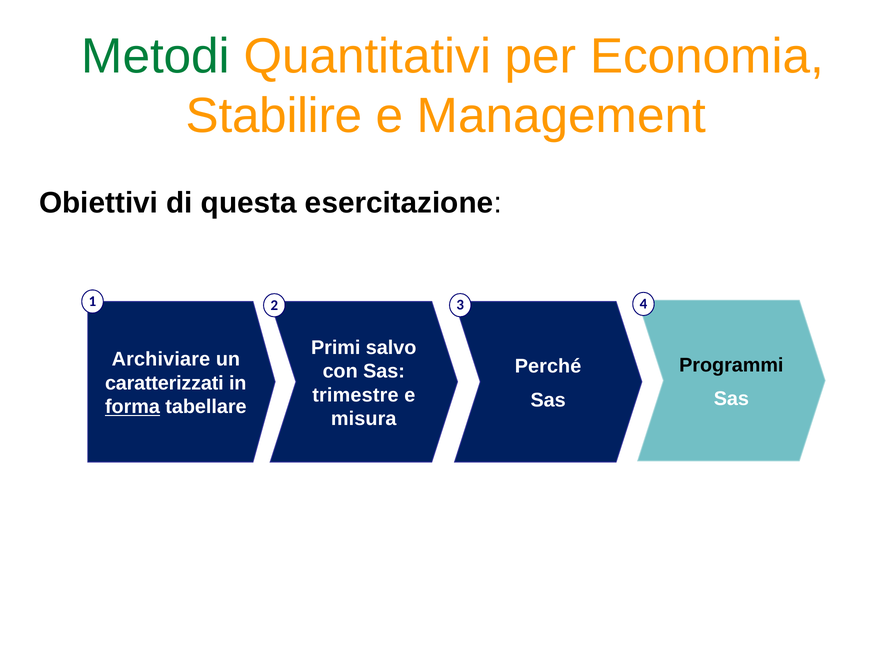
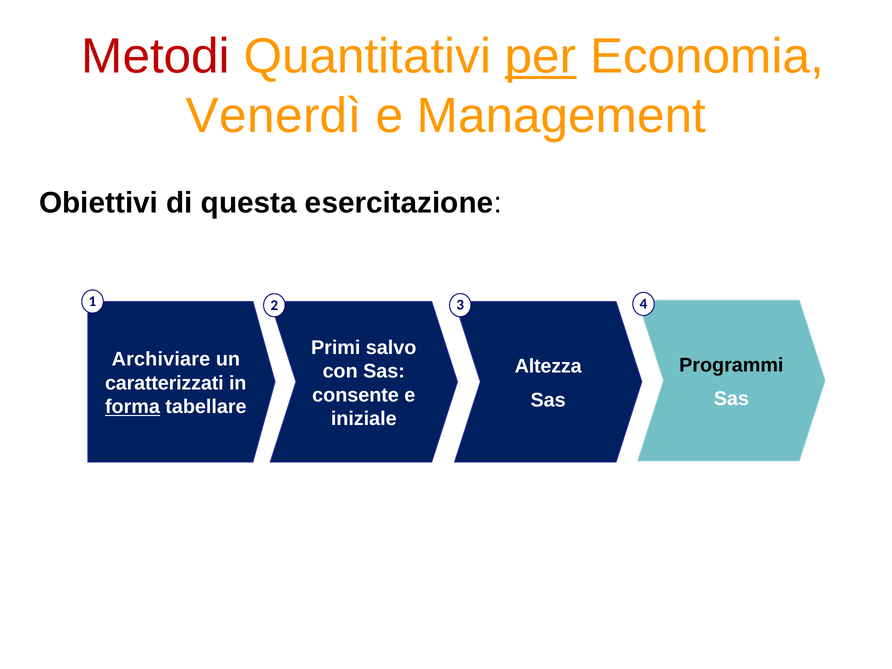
Metodi colour: green -> red (156, 56)
per underline: none -> present (541, 56)
Stabilire: Stabilire -> Venerdì (274, 116)
Perché: Perché -> Altezza (548, 366)
trimestre: trimestre -> consente (356, 395)
misura: misura -> iniziale (364, 419)
